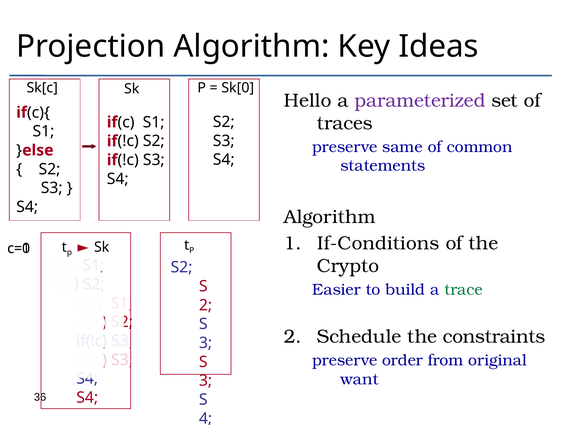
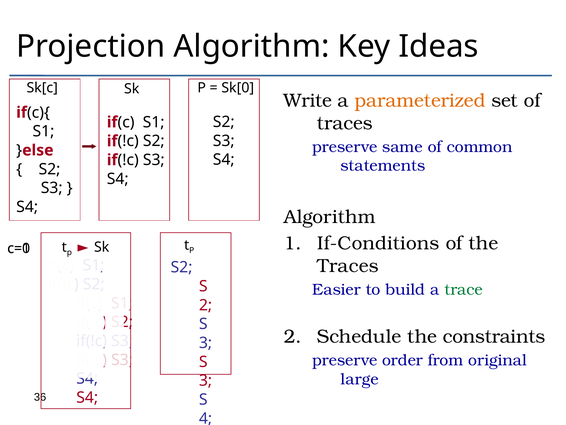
Hello: Hello -> Write (308, 100)
parameterized colour: purple -> orange (420, 100)
Crypto: Crypto -> Traces (348, 266)
want: want -> large (360, 379)
